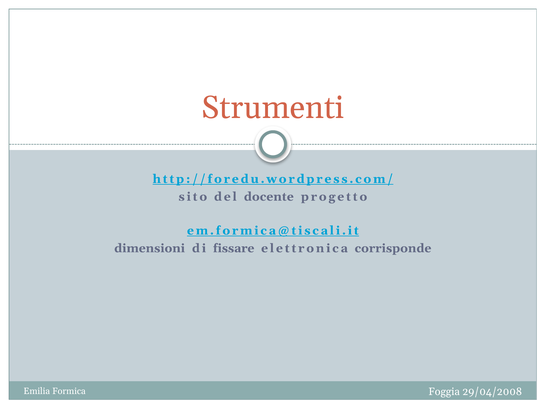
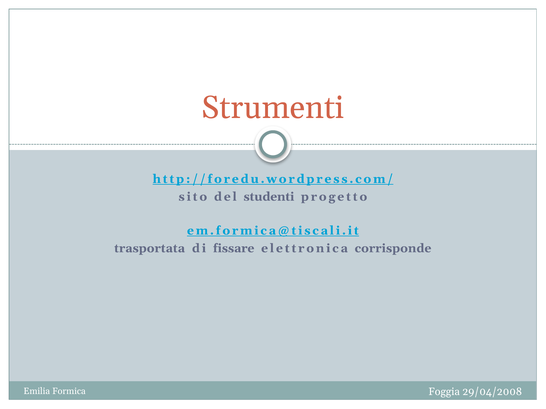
docente: docente -> studenti (269, 197)
dimensioni: dimensioni -> trasportata (150, 249)
